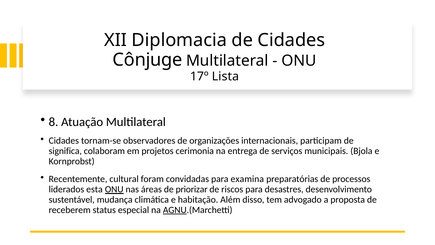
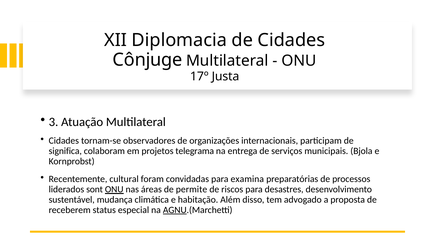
Lista: Lista -> Justa (226, 76)
8: 8 -> 3 (54, 122)
cerimonia: cerimonia -> telegrama (195, 151)
esta: esta -> sont (95, 189)
priorizar: priorizar -> permite (192, 189)
